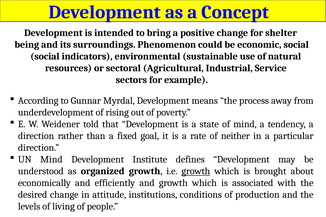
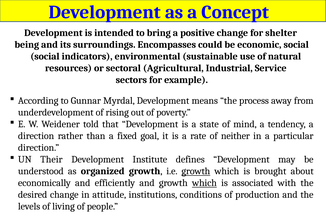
Phenomenon: Phenomenon -> Encompasses (167, 45)
UN Mind: Mind -> Their (51, 160)
which underline: none -> present (204, 183)
